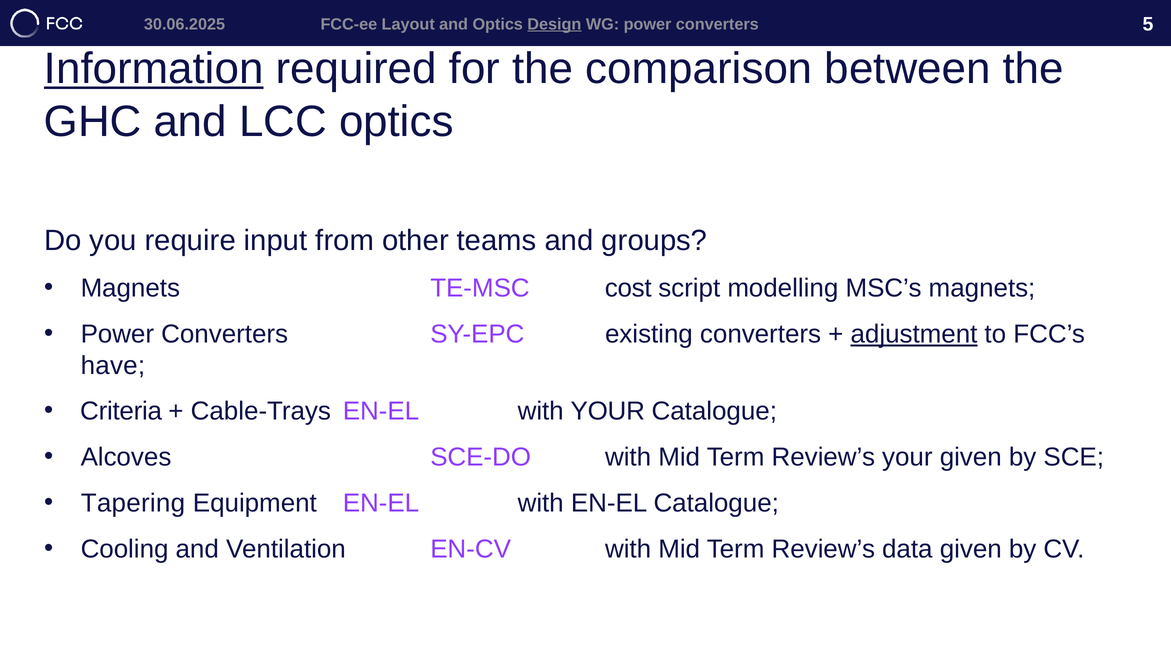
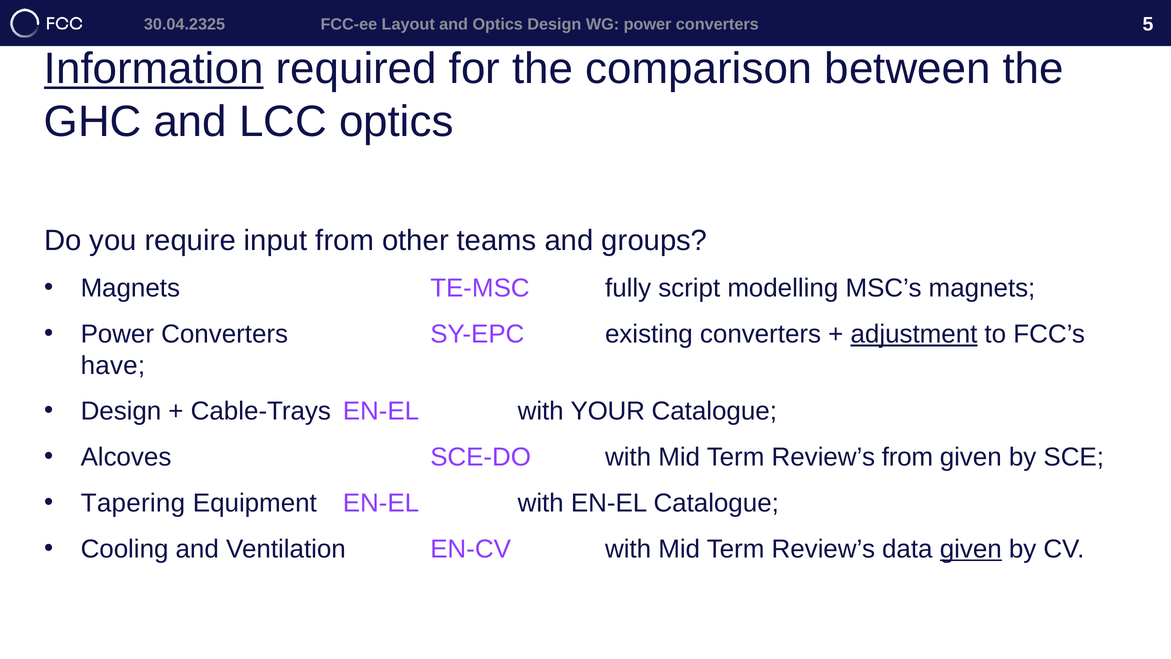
30.06.2025: 30.06.2025 -> 30.04.2325 (185, 24)
Design underline: present -> none (554, 24)
cost: cost -> fully (628, 288)
Criteria: Criteria -> Design (121, 411)
Review’s your: your -> from (907, 457)
given underline: none -> present (971, 549)
